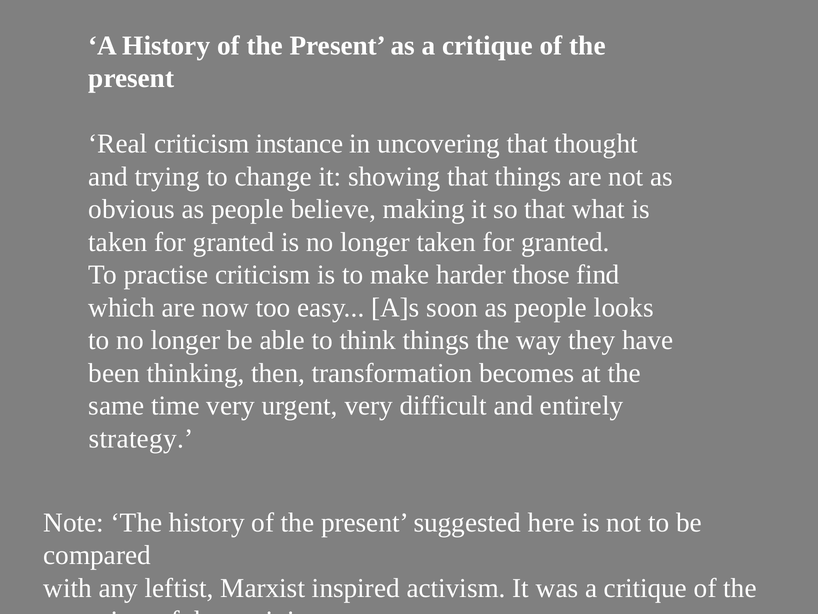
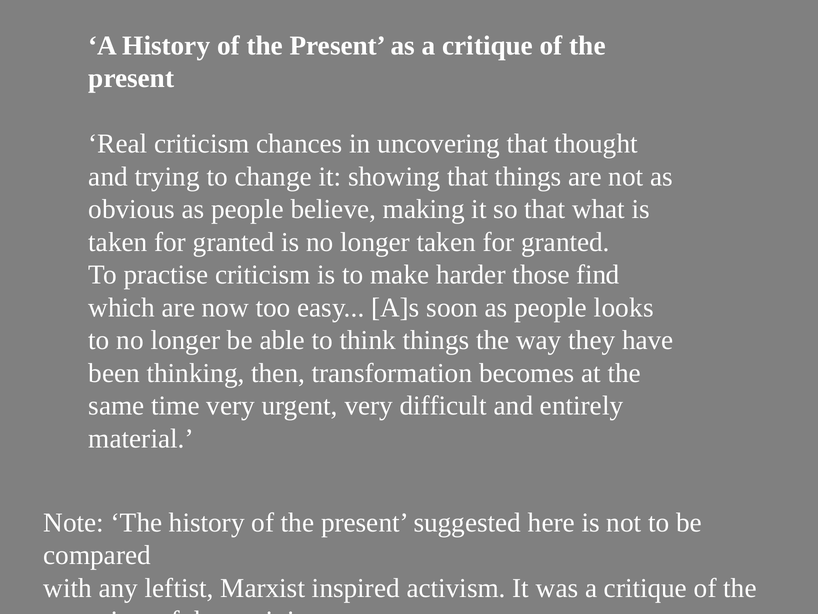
instance: instance -> chances (299, 144)
strategy: strategy -> material (141, 438)
